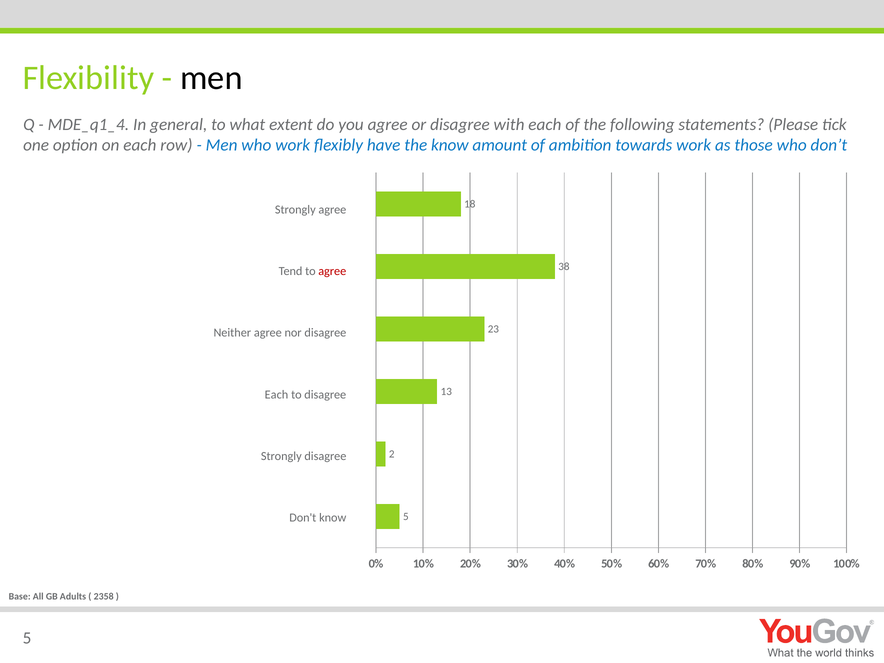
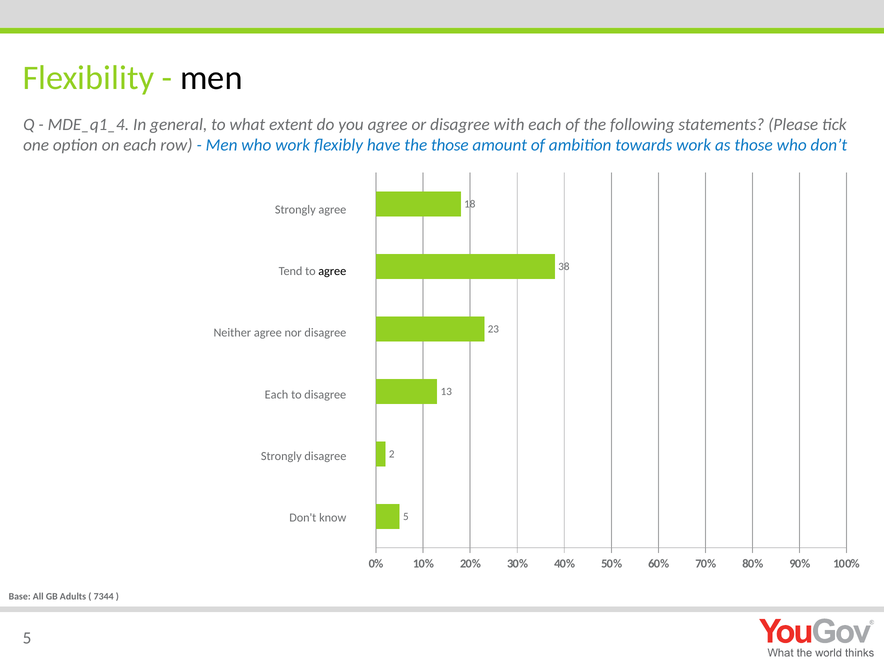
the know: know -> those (450, 145)
agree colour: red -> black (332, 271)
2358: 2358 -> 7344 (104, 596)
